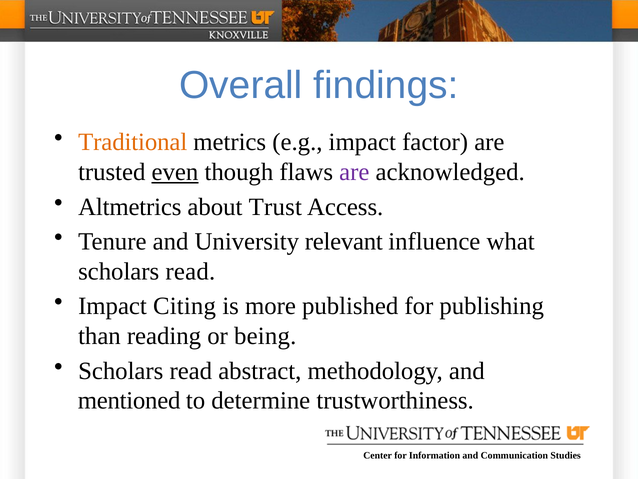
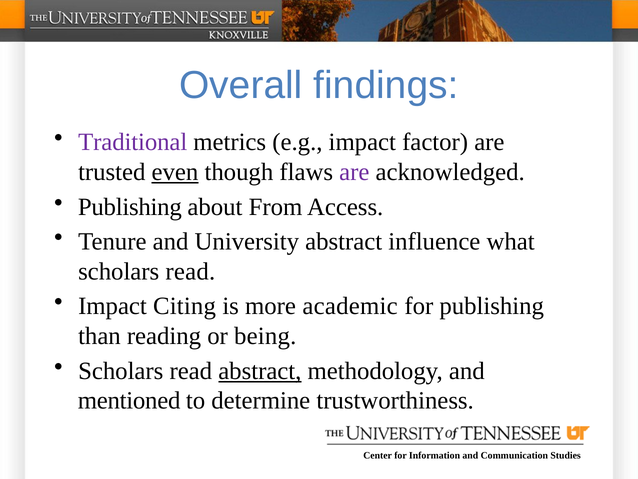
Traditional colour: orange -> purple (133, 142)
Altmetrics: Altmetrics -> Publishing (130, 207)
Trust: Trust -> From (275, 207)
University relevant: relevant -> abstract (344, 241)
published: published -> academic (350, 306)
abstract underline: none -> present (260, 371)
